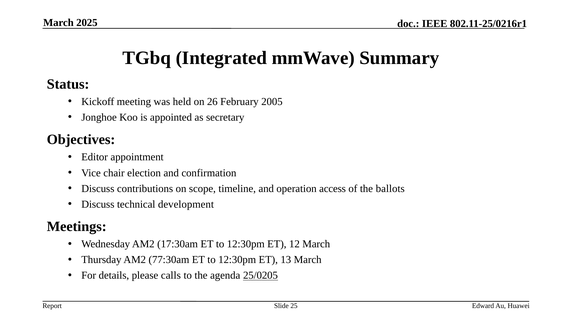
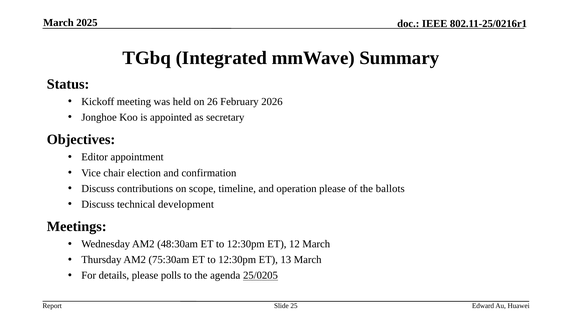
2005: 2005 -> 2026 (272, 102)
operation access: access -> please (332, 189)
17:30am: 17:30am -> 48:30am (178, 244)
77:30am: 77:30am -> 75:30am (169, 260)
calls: calls -> polls (171, 275)
